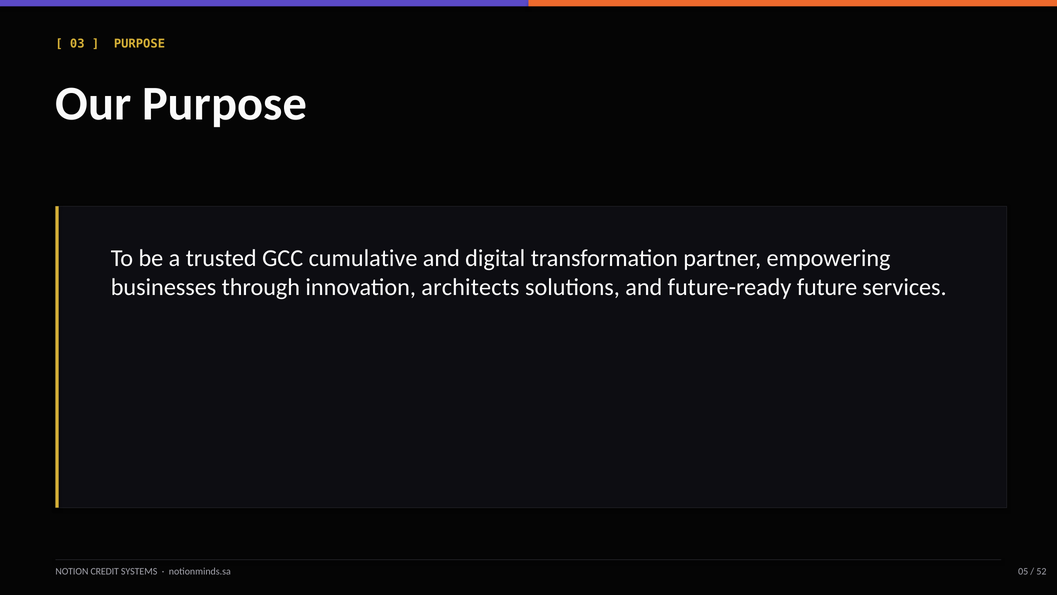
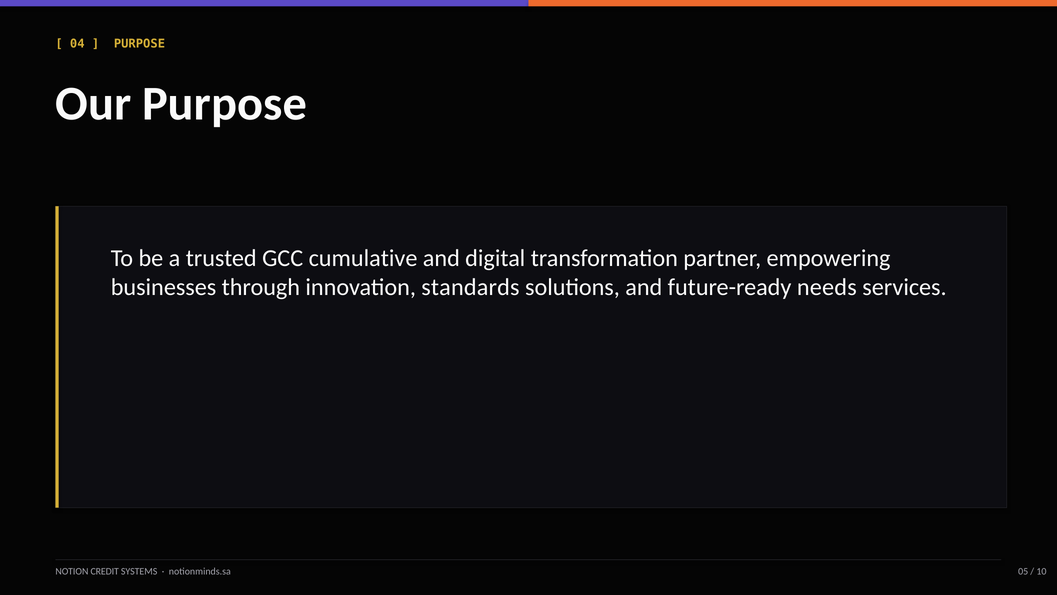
03: 03 -> 04 (77, 44)
architects: architects -> standards (470, 287)
future: future -> needs (827, 287)
52: 52 -> 10 (1041, 571)
